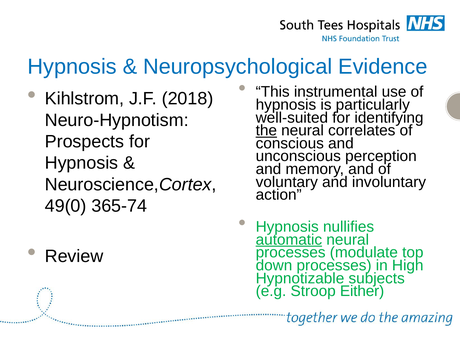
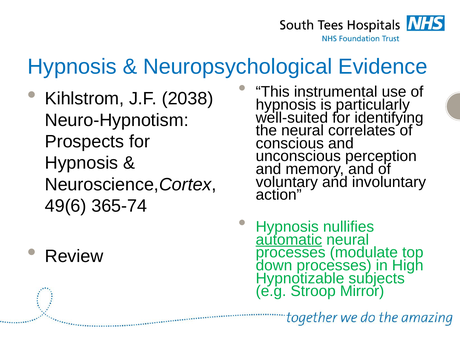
2018: 2018 -> 2038 (188, 99)
the underline: present -> none (266, 131)
49(0: 49(0 -> 49(6 (66, 206)
Either: Either -> Mirror (362, 291)
